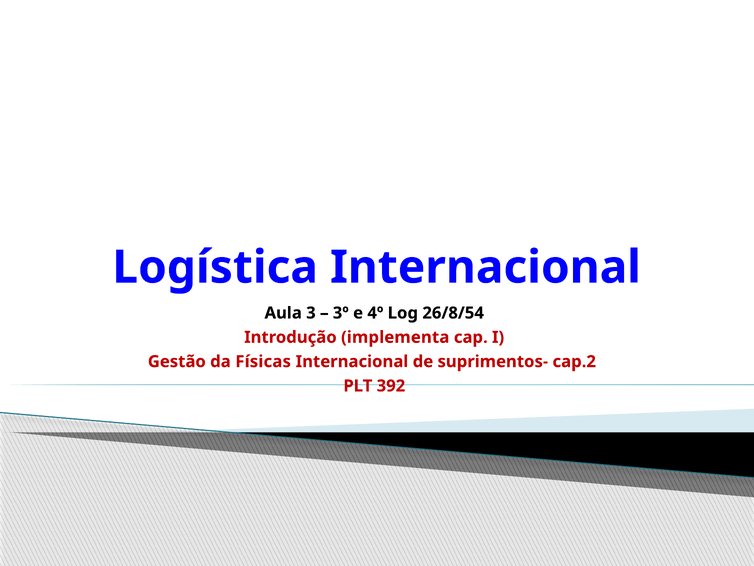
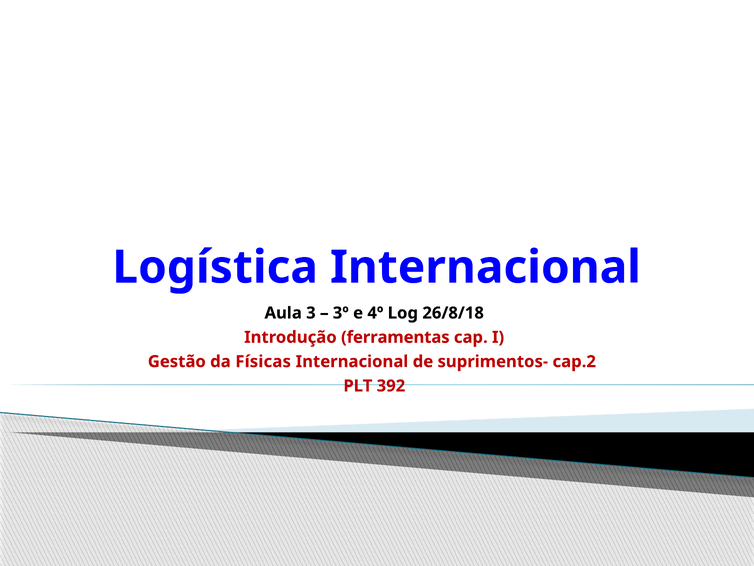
26/8/54: 26/8/54 -> 26/8/18 (453, 313)
implementa: implementa -> ferramentas (395, 337)
